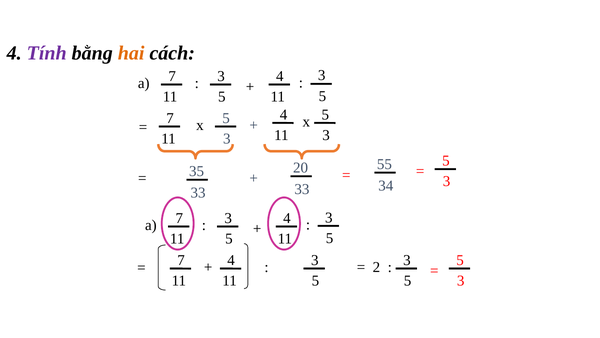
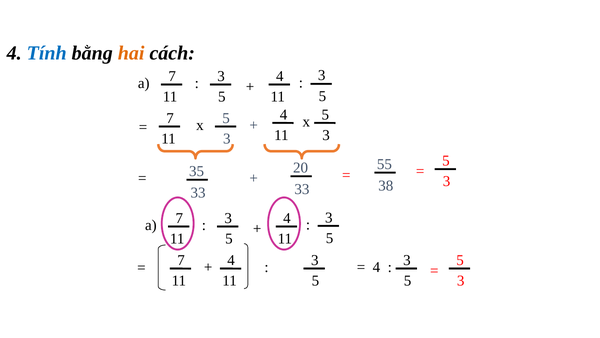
Tính colour: purple -> blue (47, 53)
34: 34 -> 38 (386, 185)
2: 2 -> 4 (376, 267)
